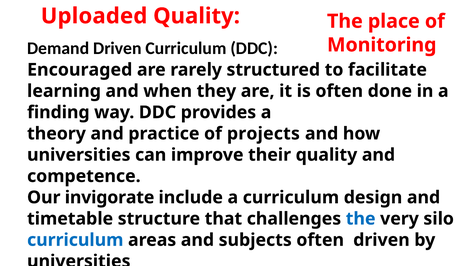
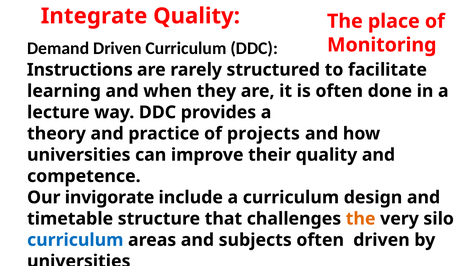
Uploaded: Uploaded -> Integrate (94, 16)
Encouraged: Encouraged -> Instructions (80, 70)
finding: finding -> lecture (58, 112)
the colour: blue -> orange (361, 218)
